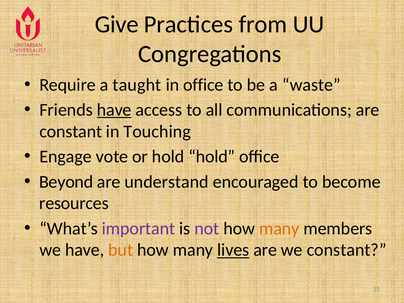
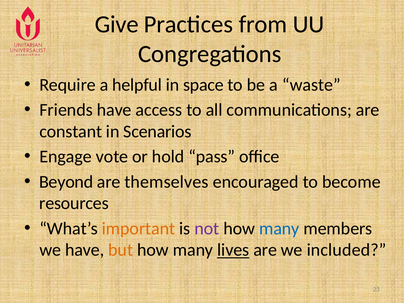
taught: taught -> helpful (137, 85)
in office: office -> space (203, 85)
have underline: present -> none (114, 110)
Touching: Touching -> Scenarios (157, 131)
hold hold: hold -> pass (212, 157)
understand: understand -> themselves (167, 182)
important colour: purple -> orange (138, 228)
many colour: orange -> blue (279, 228)
we constant: constant -> included (347, 250)
